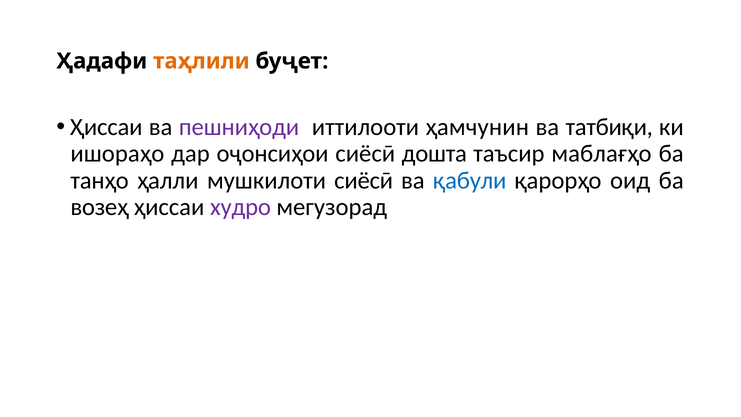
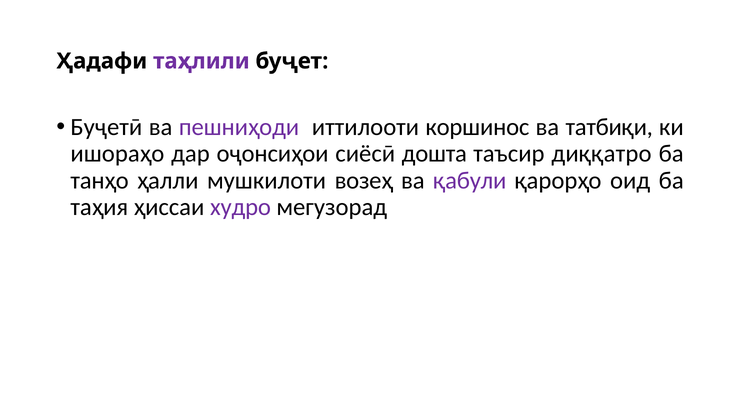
таҳлили colour: orange -> purple (201, 61)
Ҳиссаи: Ҳиссаи -> Буҷетӣ (106, 127)
ҳамчунин: ҳамчунин -> коршинос (477, 127)
маблағҳо: маблағҳо -> диққатро (601, 154)
мушкилоти сиёсӣ: сиёсӣ -> возеҳ (364, 180)
қабули colour: blue -> purple (470, 180)
возеҳ: возеҳ -> таҳия (99, 207)
